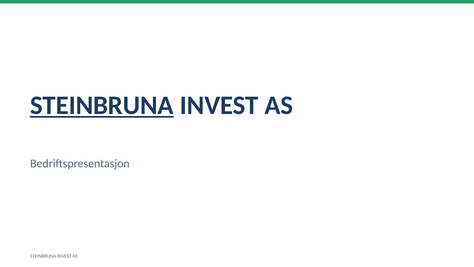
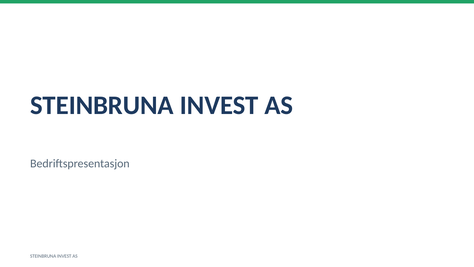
STEINBRUNA underline: present -> none (102, 105)
